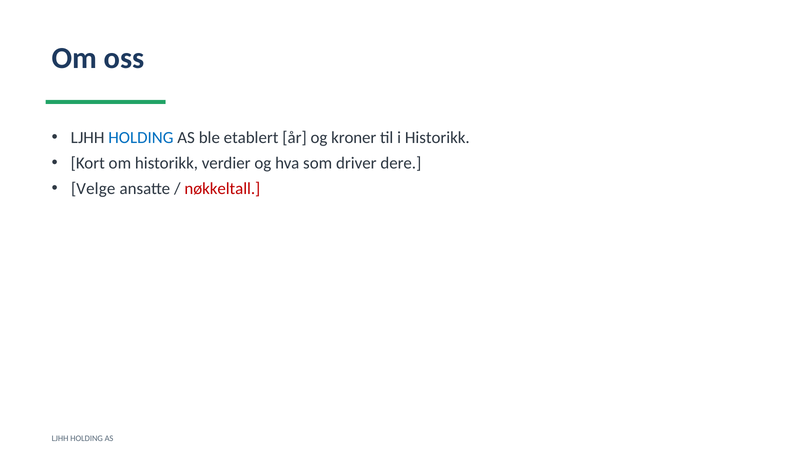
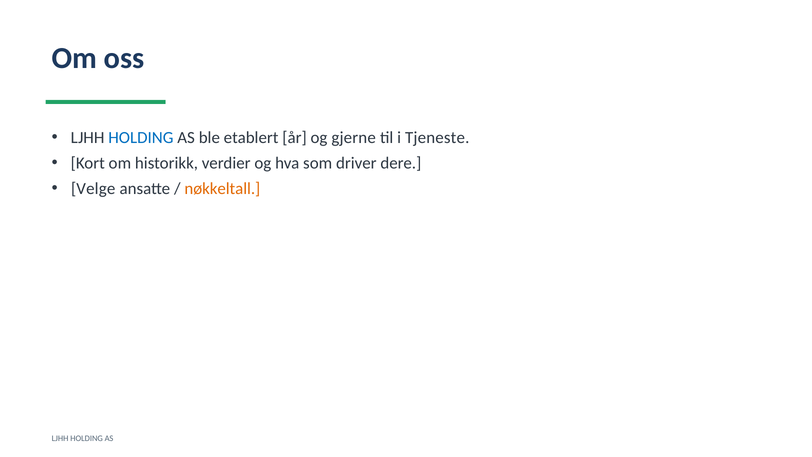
kroner: kroner -> gjerne (354, 138)
i Historikk: Historikk -> Tjeneste (437, 138)
nøkkeltall colour: red -> orange (222, 188)
